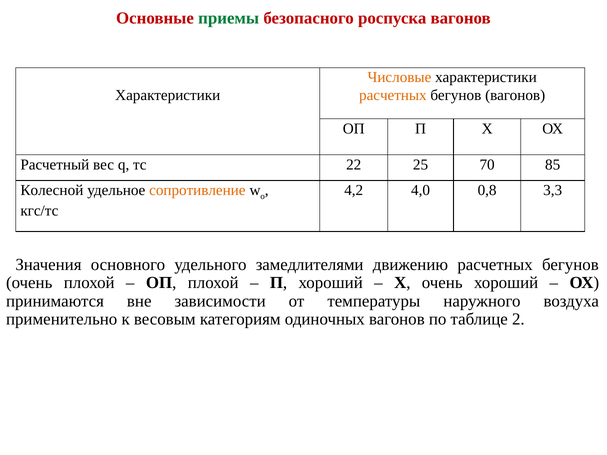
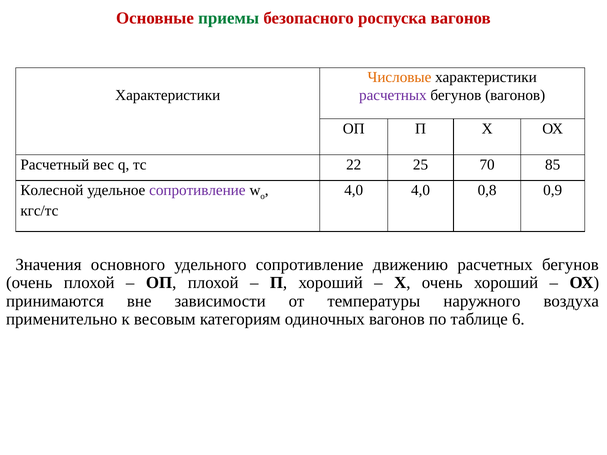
расчетных colour: orange -> purple (393, 95)
4,2: 4,2 -> 4,0 (354, 190)
3,3: 3,3 -> 0,9 (553, 190)
сопротивление colour: orange -> purple (197, 190)
удельного замедлителями: замедлителями -> сопротивление (310, 265)
2: 2 -> 6 (518, 319)
